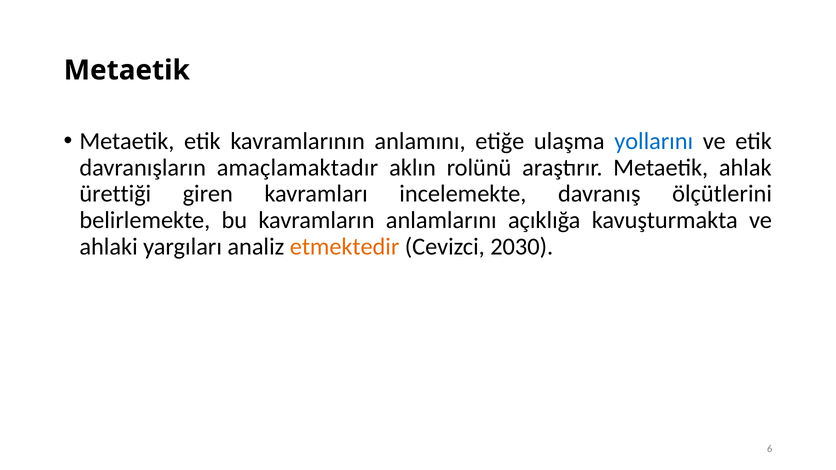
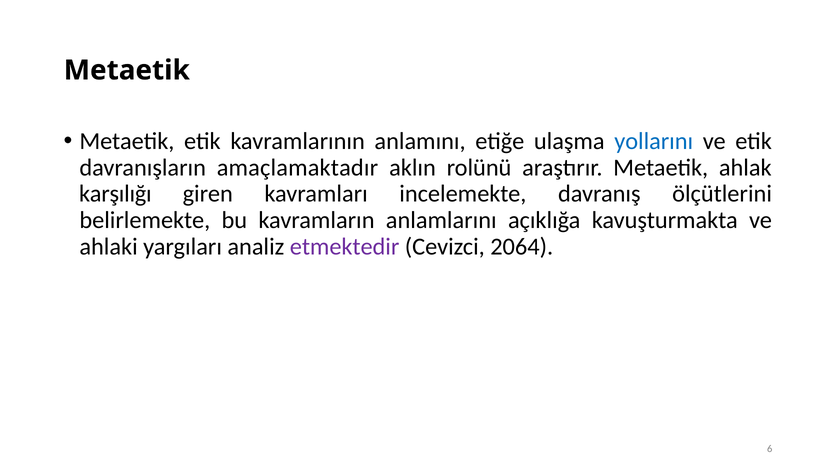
ürettiği: ürettiği -> karşılığı (115, 194)
etmektedir colour: orange -> purple (345, 247)
2030: 2030 -> 2064 (522, 247)
